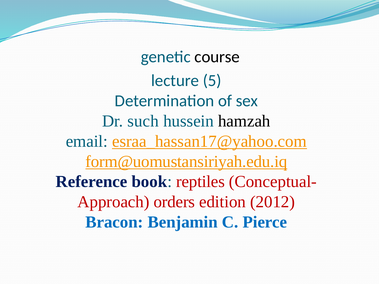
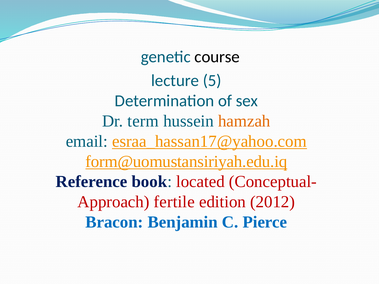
such: such -> term (143, 121)
hamzah colour: black -> orange (244, 121)
reptiles: reptiles -> located (200, 182)
orders: orders -> fertile (174, 202)
